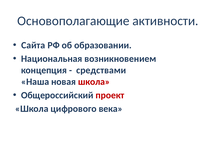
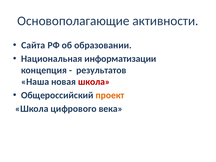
возникновением: возникновением -> информатизации (120, 59)
средствами: средствами -> результатов (101, 70)
проект colour: red -> orange (110, 95)
